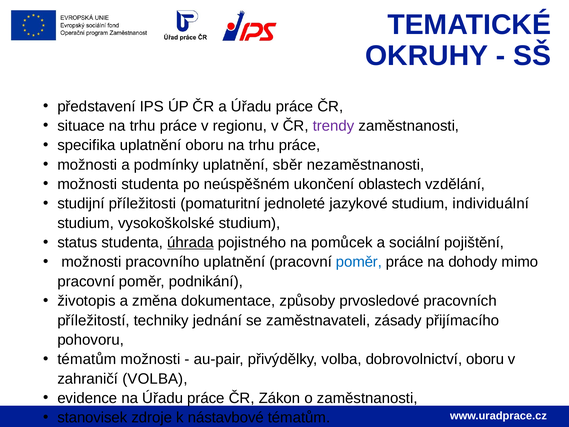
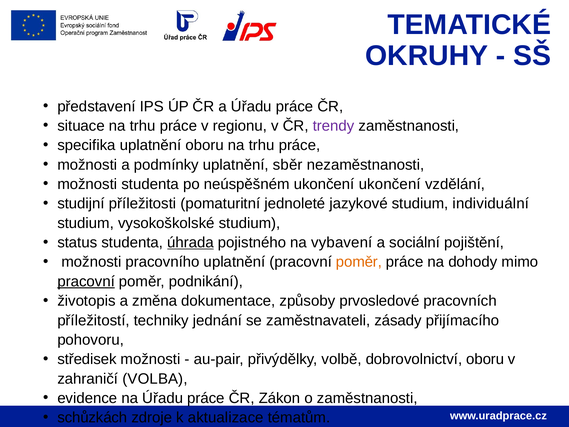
ukončení oblastech: oblastech -> ukončení (390, 184)
pomůcek: pomůcek -> vybavení (342, 242)
poměr colour: blue -> orange (359, 262)
pracovní underline: none -> present (86, 281)
tématům: tématům -> středisek (87, 359)
přivýdělky volba: volba -> volbě (342, 359)
stanovisek: stanovisek -> schůzkách (92, 417)
nástavbové: nástavbové -> aktualizace (226, 417)
